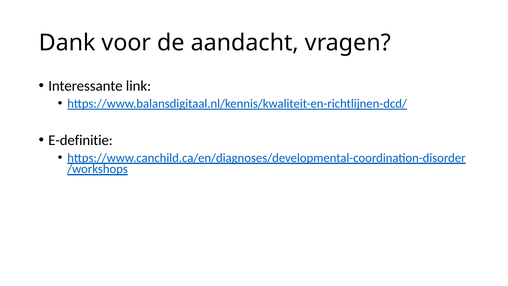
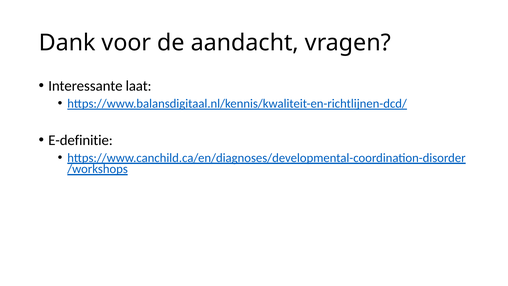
link: link -> laat (139, 86)
